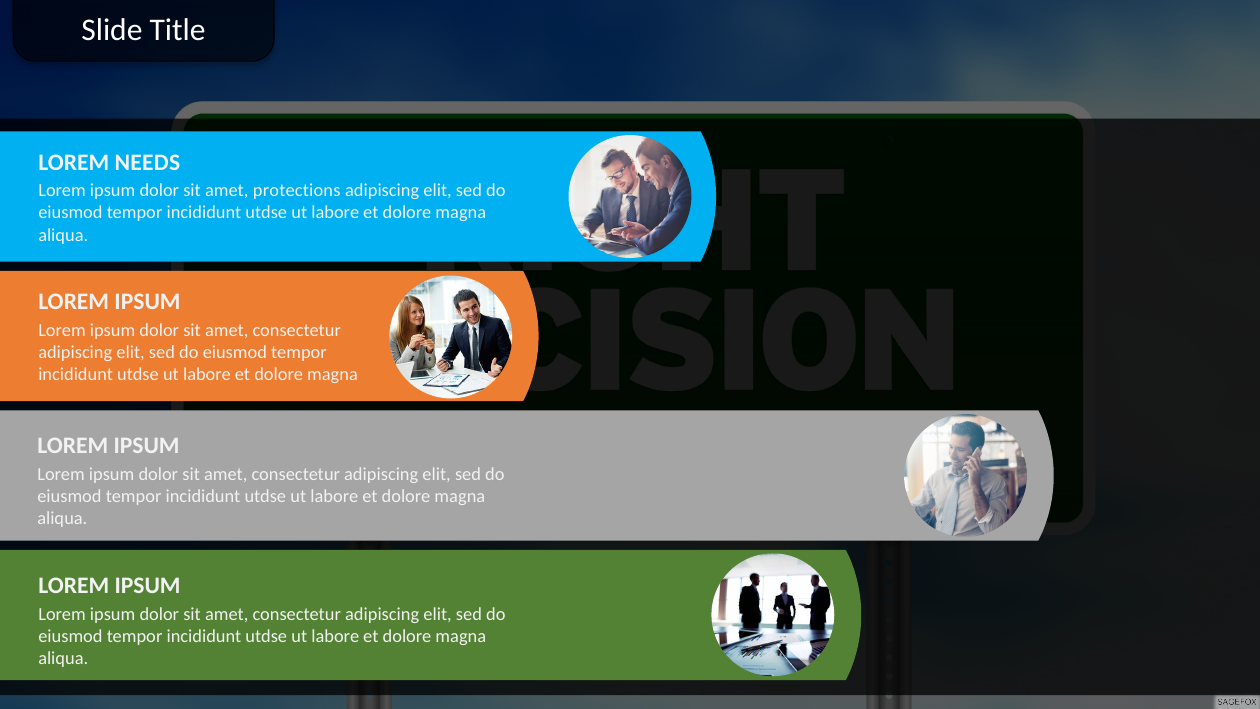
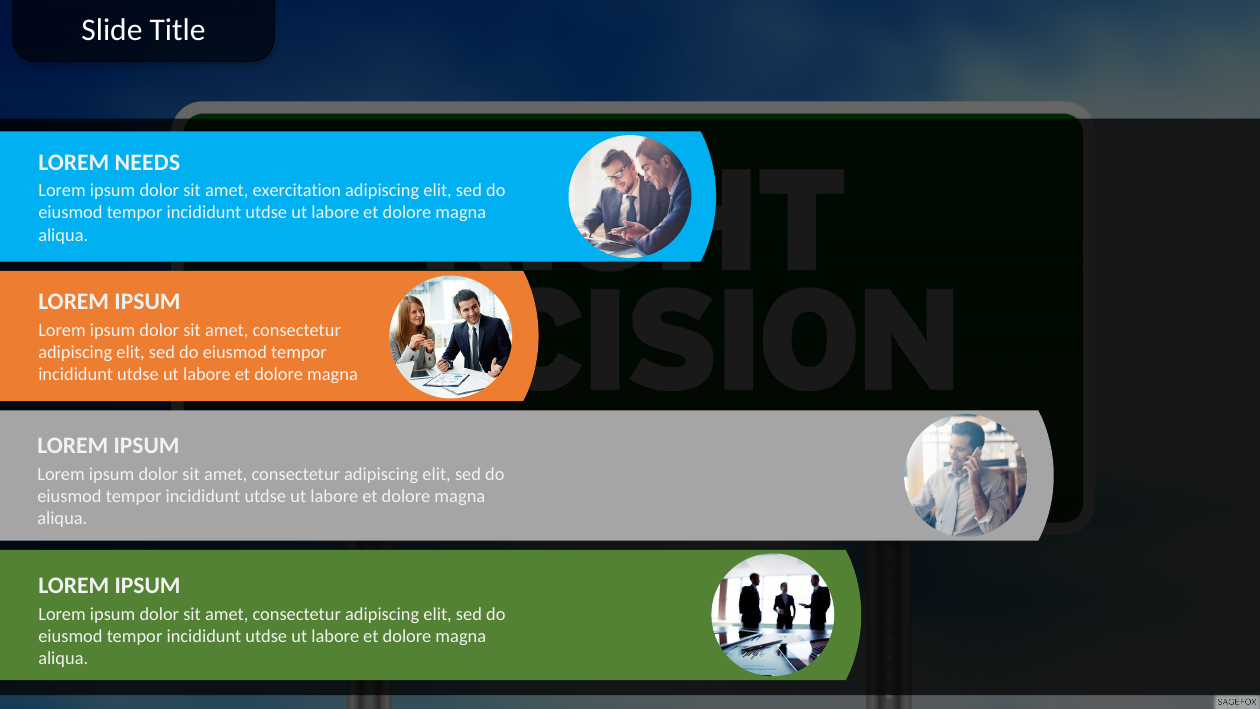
protections: protections -> exercitation (297, 191)
